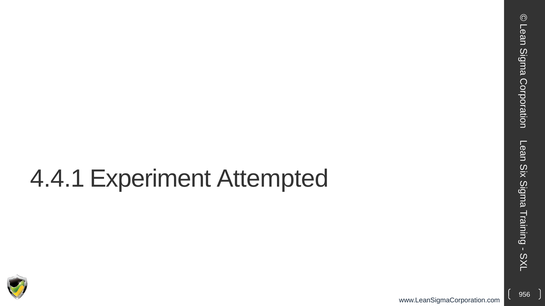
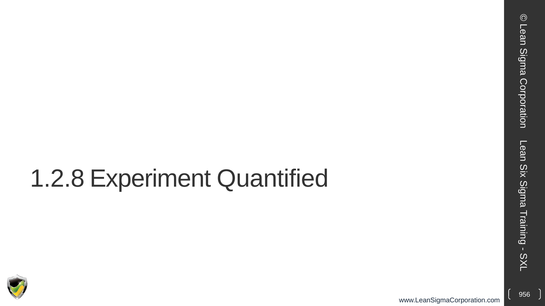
4.4.1: 4.4.1 -> 1.2.8 (57, 179)
Attempted: Attempted -> Quantified (273, 179)
